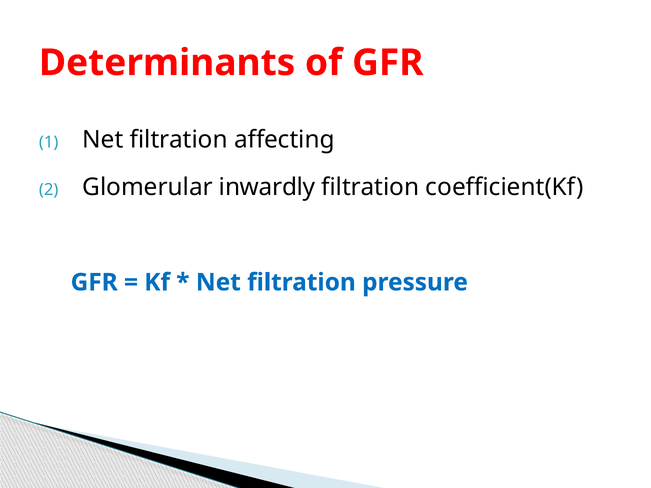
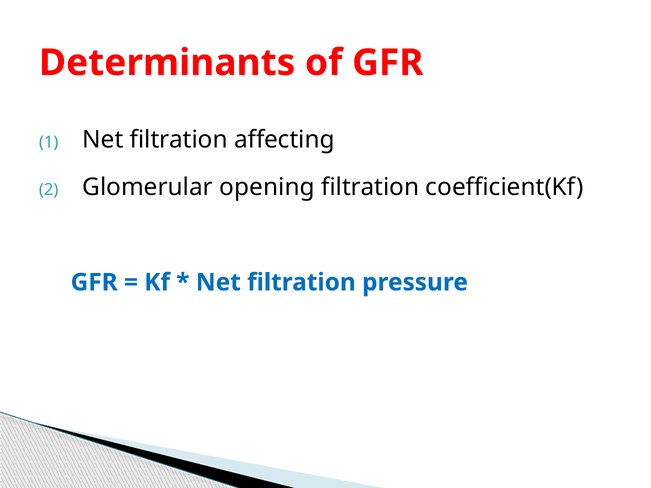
inwardly: inwardly -> opening (267, 187)
